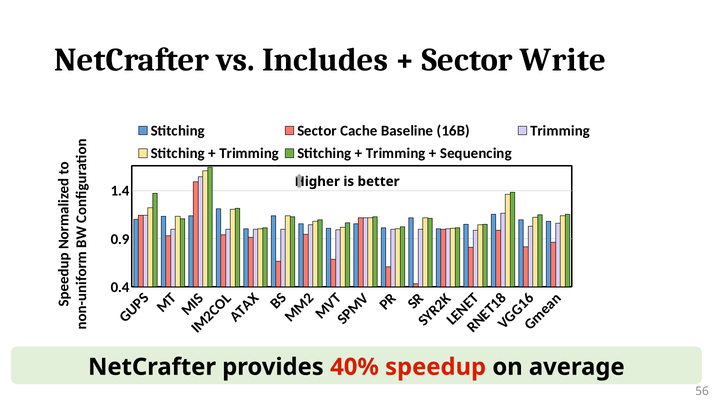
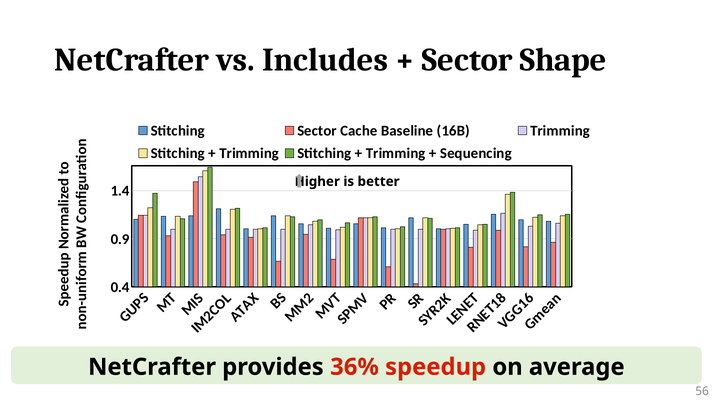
Write: Write -> Shape (563, 60)
40%: 40% -> 36% (355, 367)
